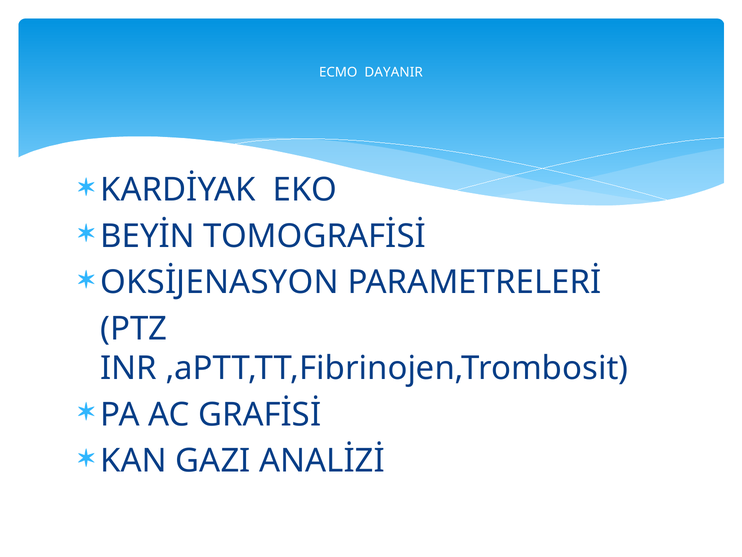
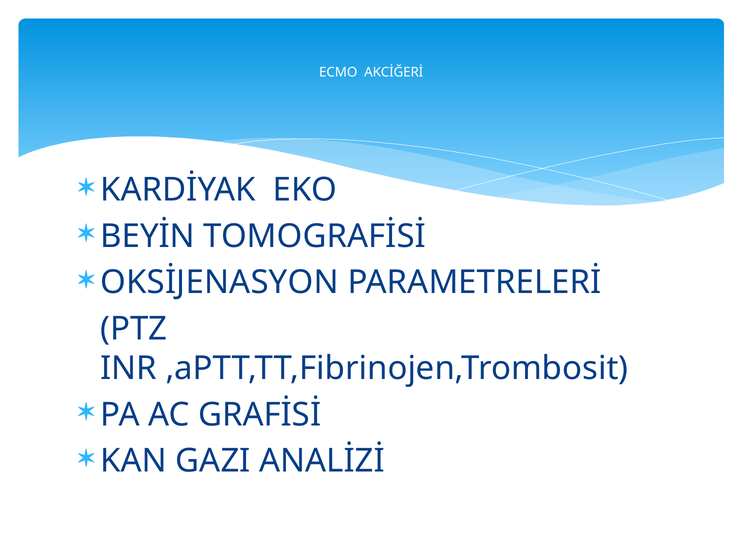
DAYANIR: DAYANIR -> AKCİĞERİ (394, 72)
